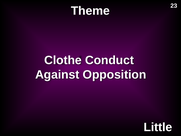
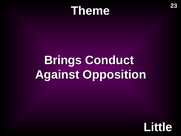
Clothe: Clothe -> Brings (63, 60)
